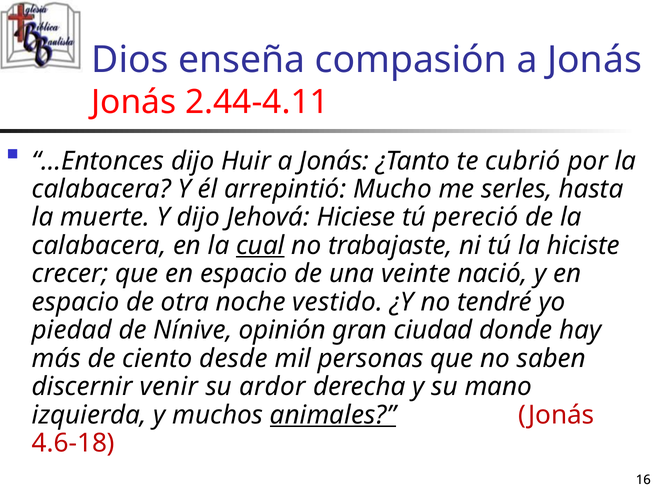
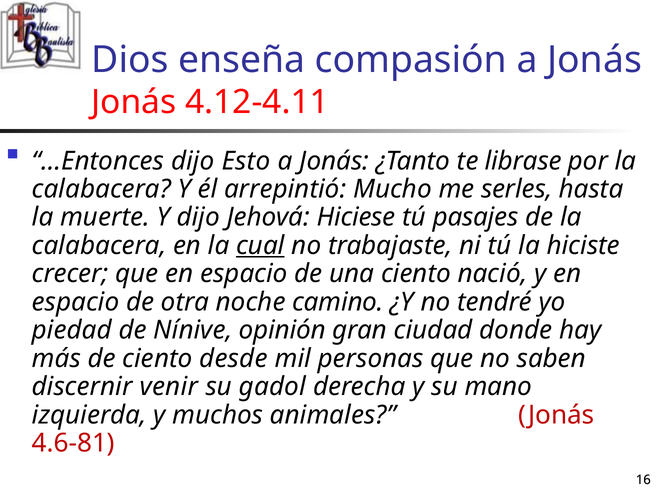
2.44-4.11: 2.44-4.11 -> 4.12-4.11 (257, 102)
Huir: Huir -> Esto (246, 161)
cubrió: cubrió -> librase (523, 161)
pereció: pereció -> pasajes (476, 217)
una veinte: veinte -> ciento (416, 274)
vestido: vestido -> camino (338, 302)
ardor: ardor -> gadol (272, 387)
animales underline: present -> none (333, 415)
4.6-18: 4.6-18 -> 4.6-81 (73, 443)
